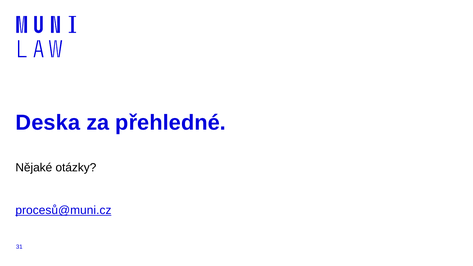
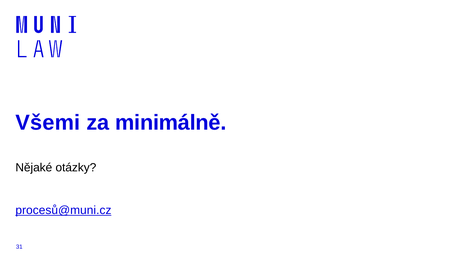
Deska: Deska -> Všemi (48, 123)
přehledné: přehledné -> minimálně (171, 123)
